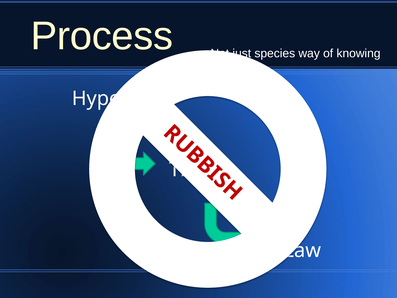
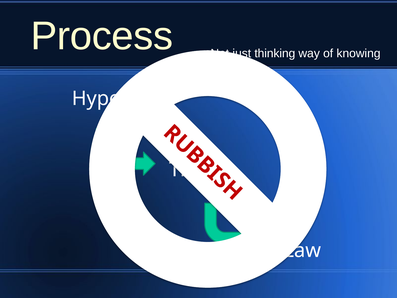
species: species -> thinking (275, 53)
